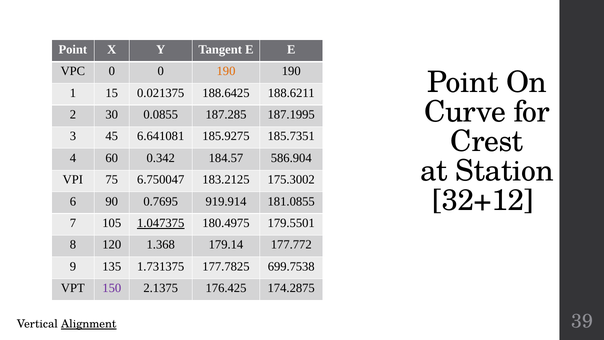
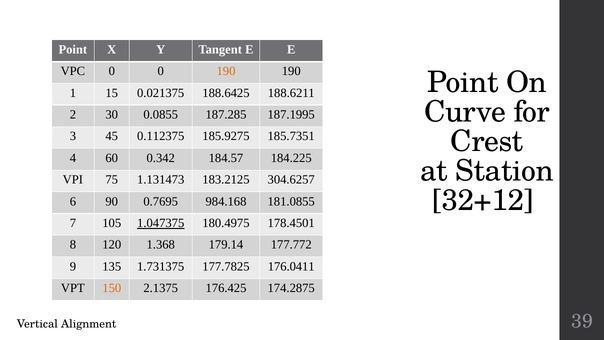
6.641081: 6.641081 -> 0.112375 (161, 136)
586.904: 586.904 -> 184.225 (291, 158)
6.750047: 6.750047 -> 1.131473 (161, 180)
175.3002: 175.3002 -> 304.6257 (291, 180)
919.914: 919.914 -> 984.168 (226, 201)
179.5501: 179.5501 -> 178.4501 (291, 223)
699.7538: 699.7538 -> 176.0411 (291, 266)
150 colour: purple -> orange (112, 288)
Alignment underline: present -> none (89, 324)
